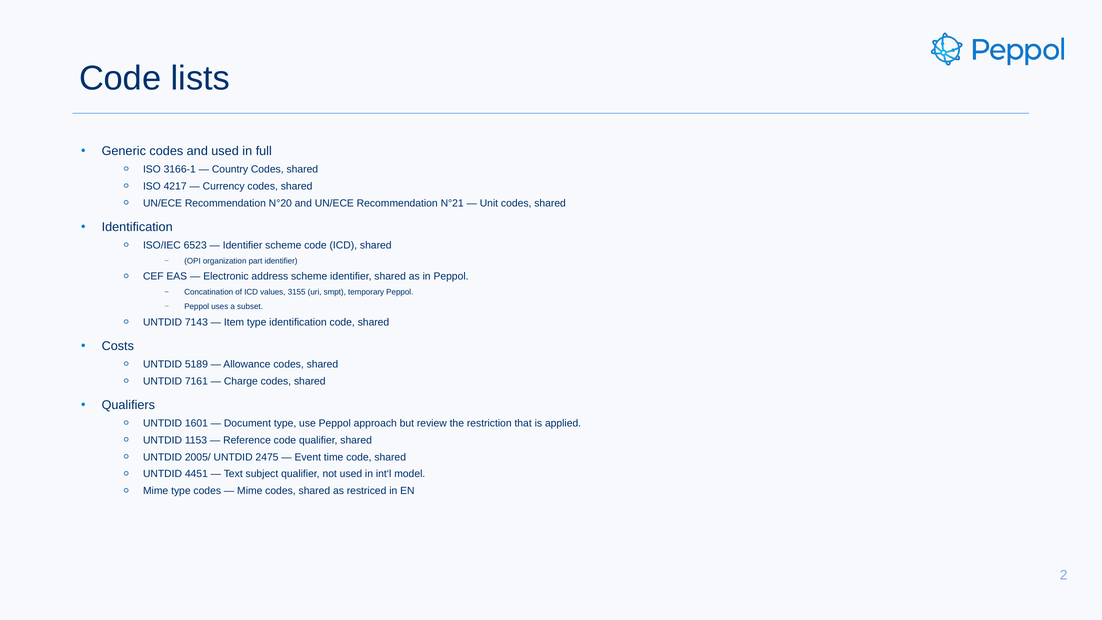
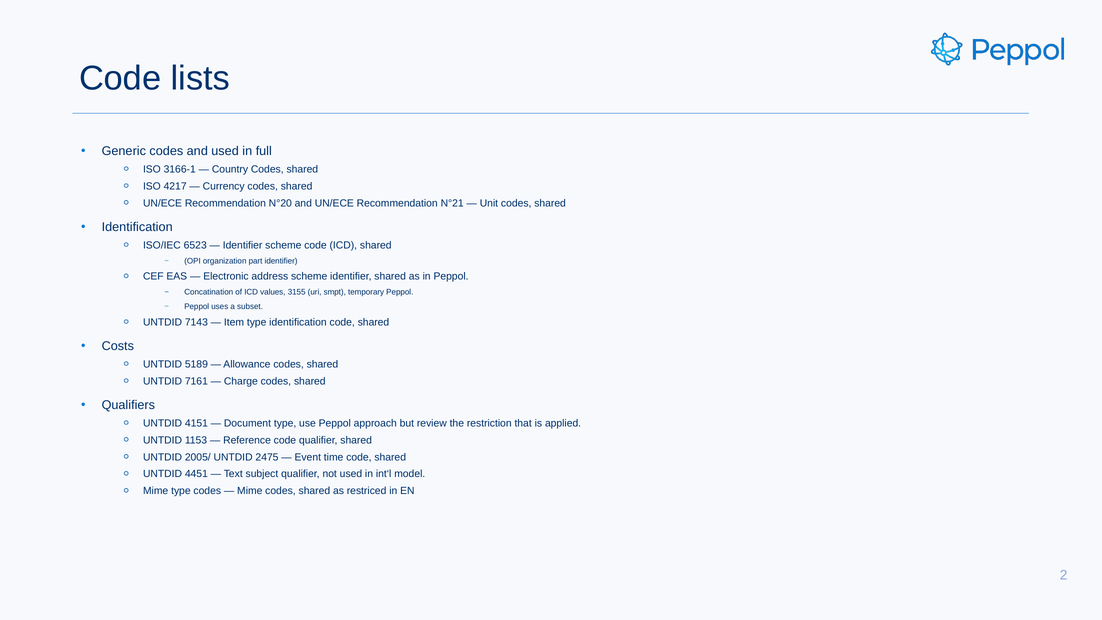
1601: 1601 -> 4151 (196, 423)
